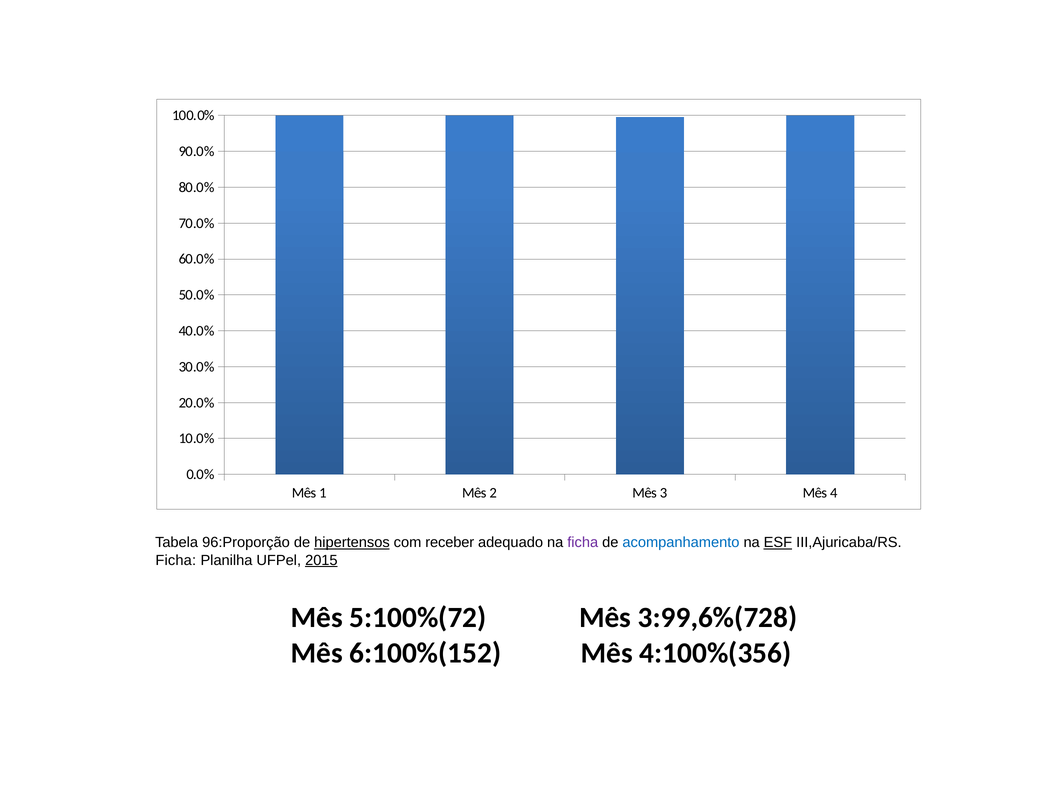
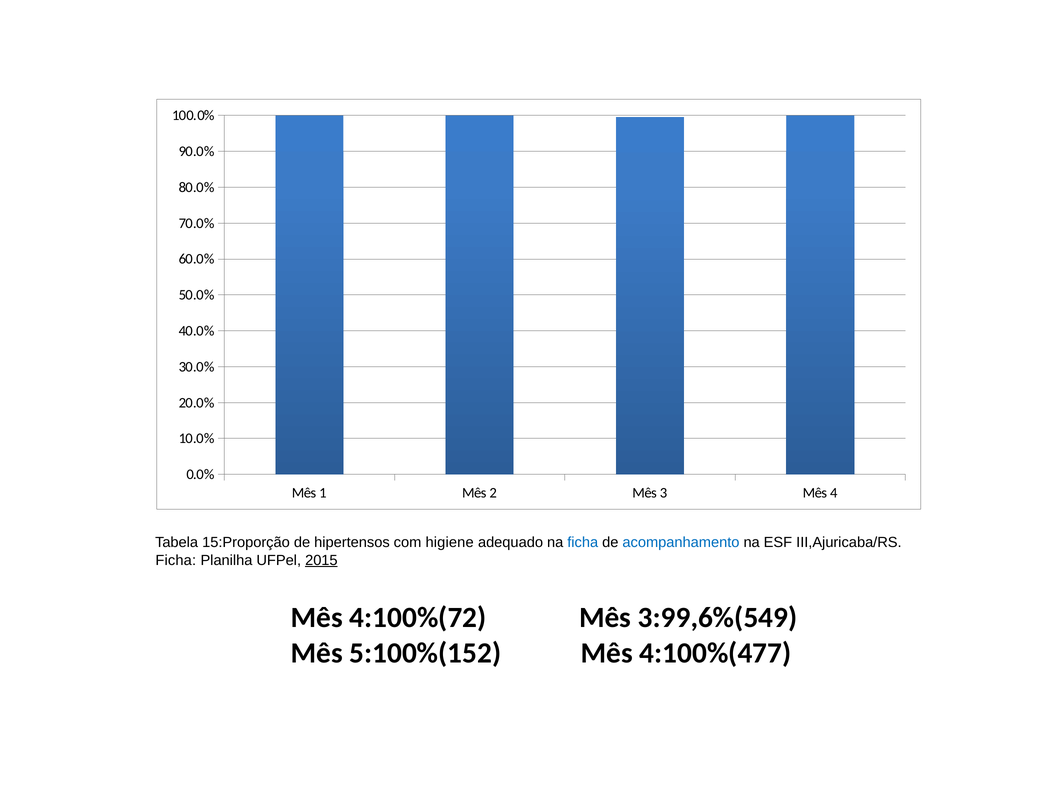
96:Proporção: 96:Proporção -> 15:Proporção (246, 543)
hipertensos underline: present -> none (352, 543)
receber: receber -> higiene (450, 543)
ficha colour: purple -> blue (583, 543)
ESF underline: present -> none (778, 543)
5:100%(72: 5:100%(72 -> 4:100%(72 (418, 618)
3:99,6%(728: 3:99,6%(728 -> 3:99,6%(549 (718, 618)
6:100%(152: 6:100%(152 -> 5:100%(152 (425, 653)
4:100%(356: 4:100%(356 -> 4:100%(477 (715, 653)
